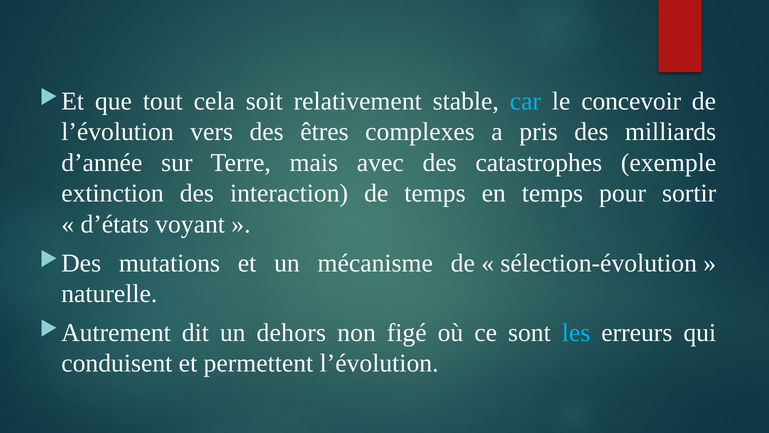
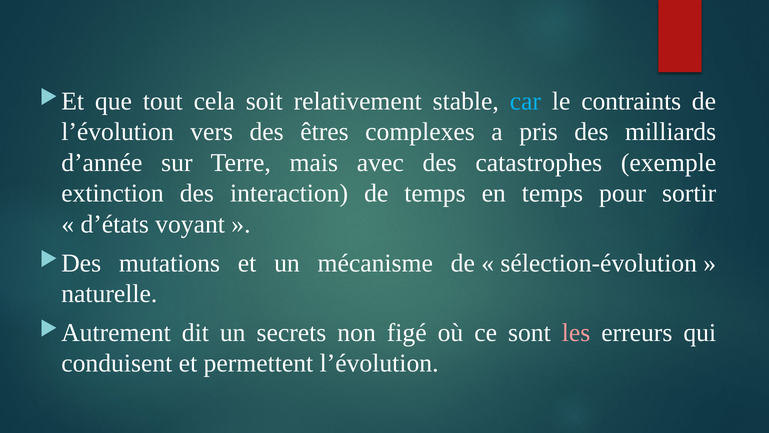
concevoir: concevoir -> contraints (631, 101)
dehors: dehors -> secrets (291, 332)
les colour: light blue -> pink (576, 332)
